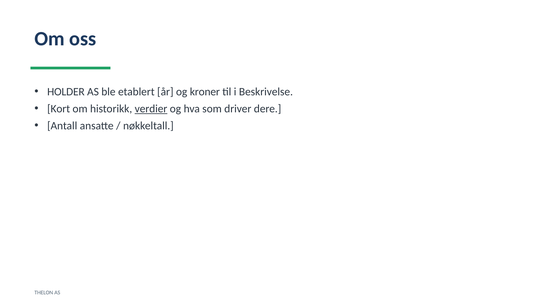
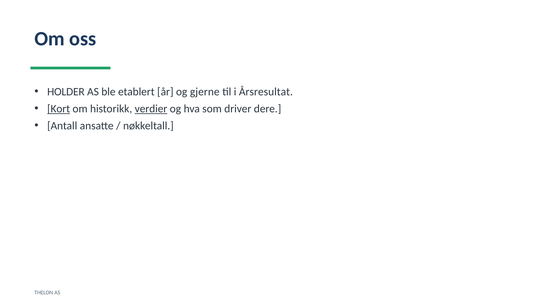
kroner: kroner -> gjerne (205, 92)
Beskrivelse: Beskrivelse -> Årsresultat (266, 92)
Kort underline: none -> present (59, 109)
